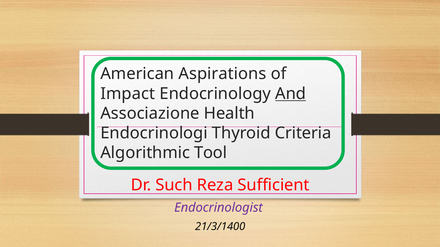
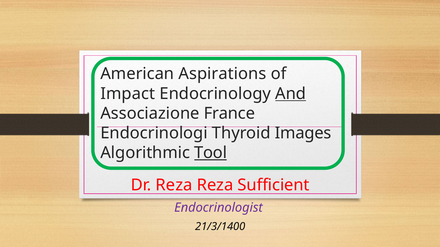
Health: Health -> France (229, 114)
Criteria: Criteria -> Images (303, 133)
Tool underline: none -> present (211, 153)
Dr Such: Such -> Reza (174, 185)
